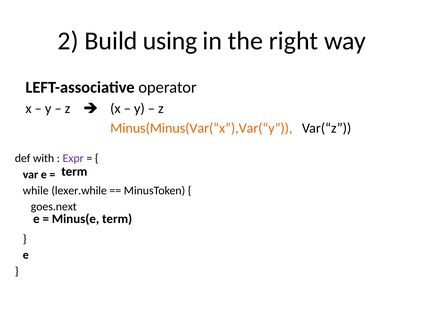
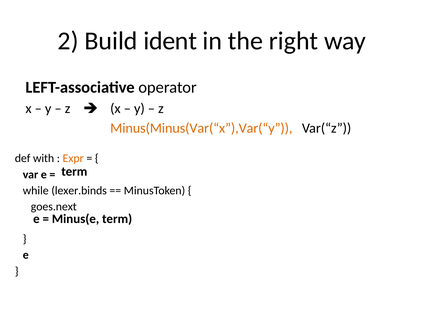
using: using -> ident (170, 41)
Expr colour: purple -> orange (73, 158)
lexer.while: lexer.while -> lexer.binds (79, 191)
